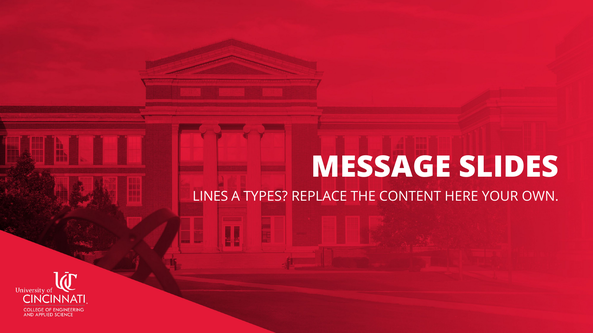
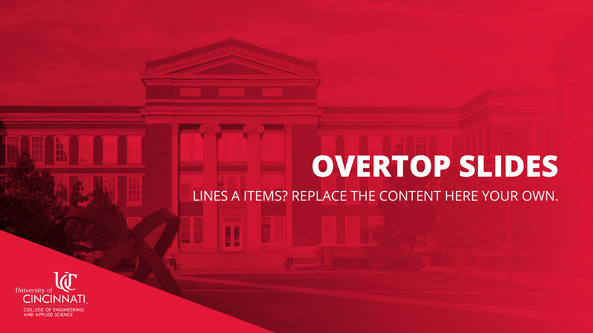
MESSAGE: MESSAGE -> OVERTOP (381, 167)
TYPES: TYPES -> ITEMS (266, 197)
